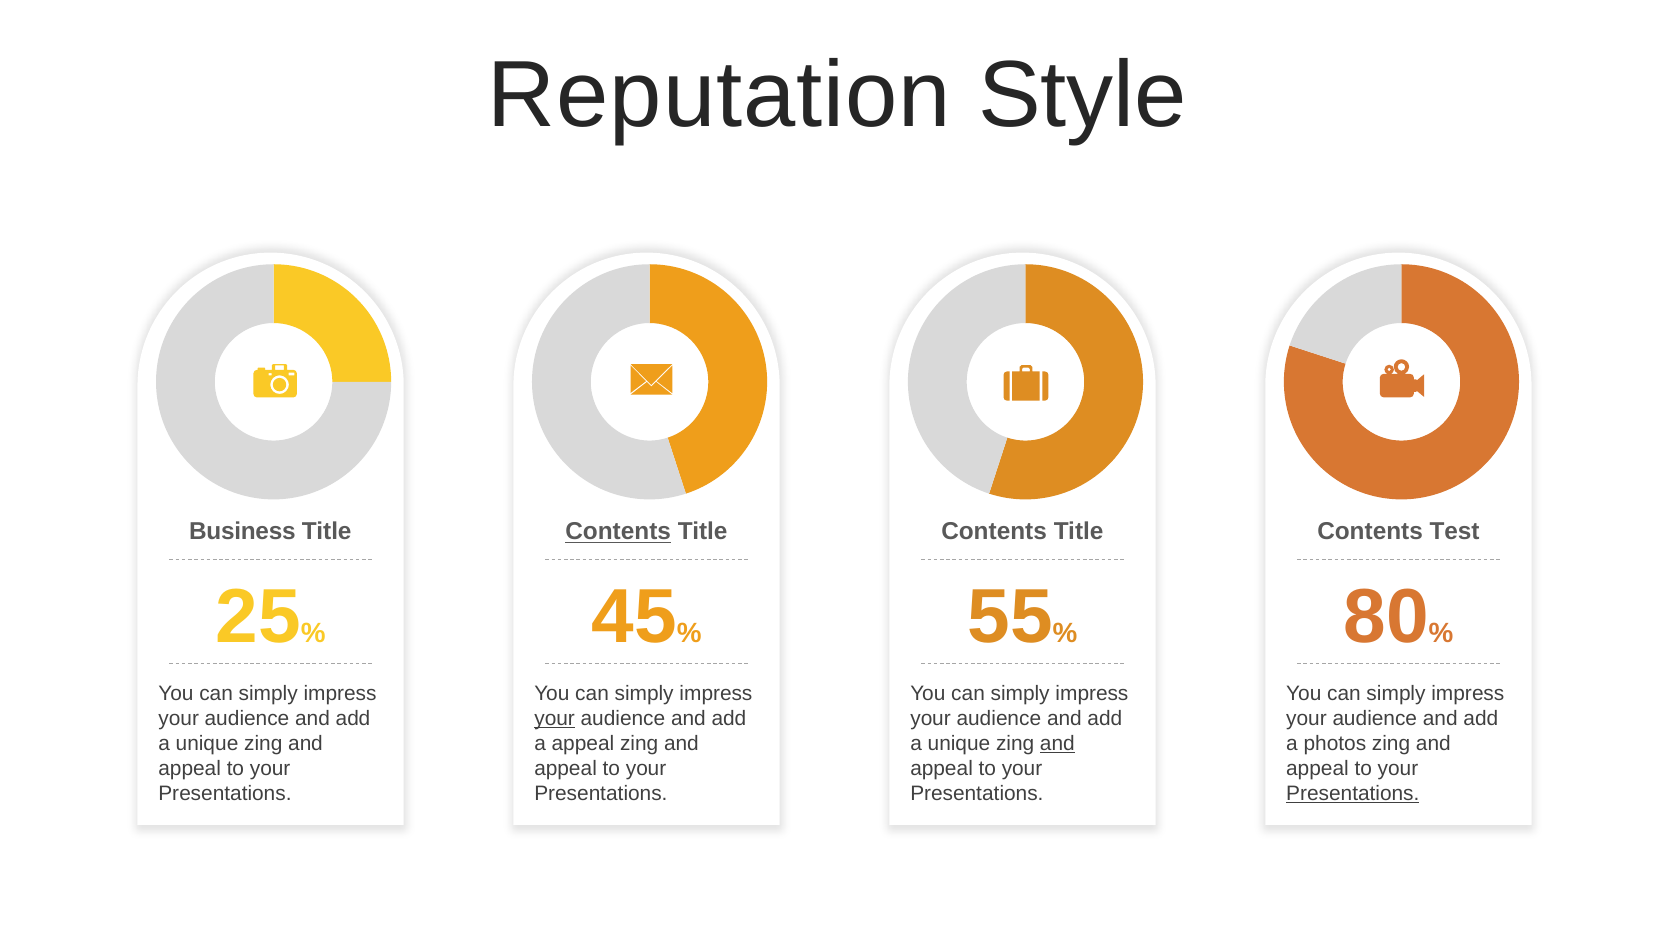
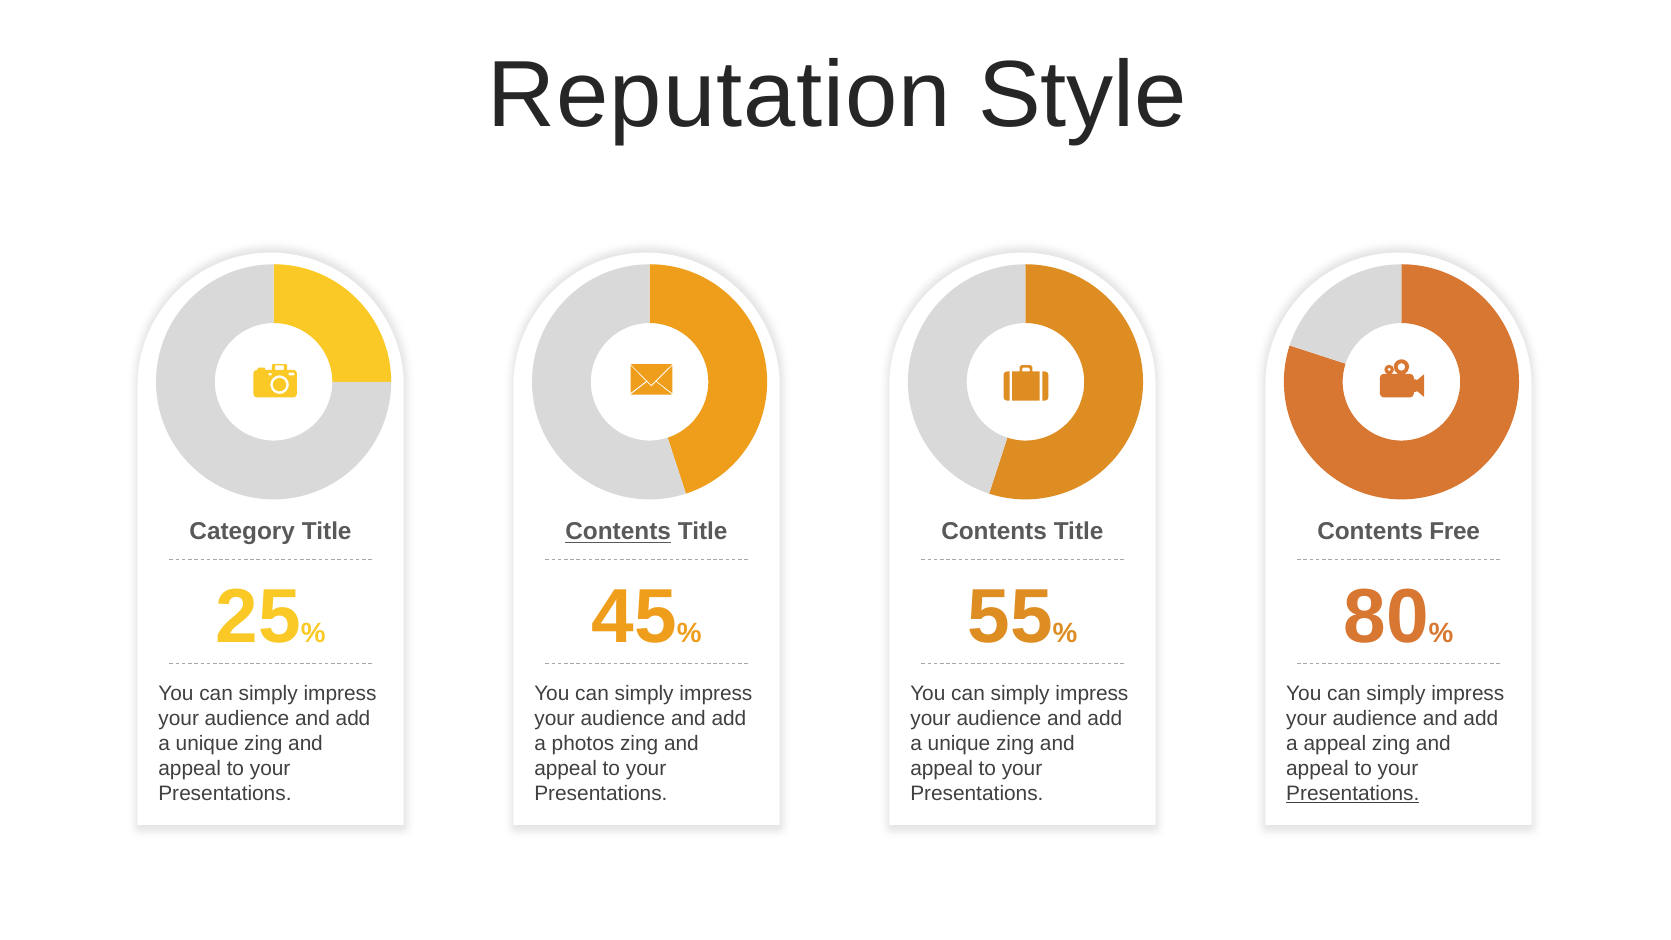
Business: Business -> Category (242, 532)
Test: Test -> Free (1455, 532)
your underline: present -> none (555, 718)
a appeal: appeal -> photos (583, 743)
and underline: present -> none (1057, 743)
a photos: photos -> appeal (1335, 743)
